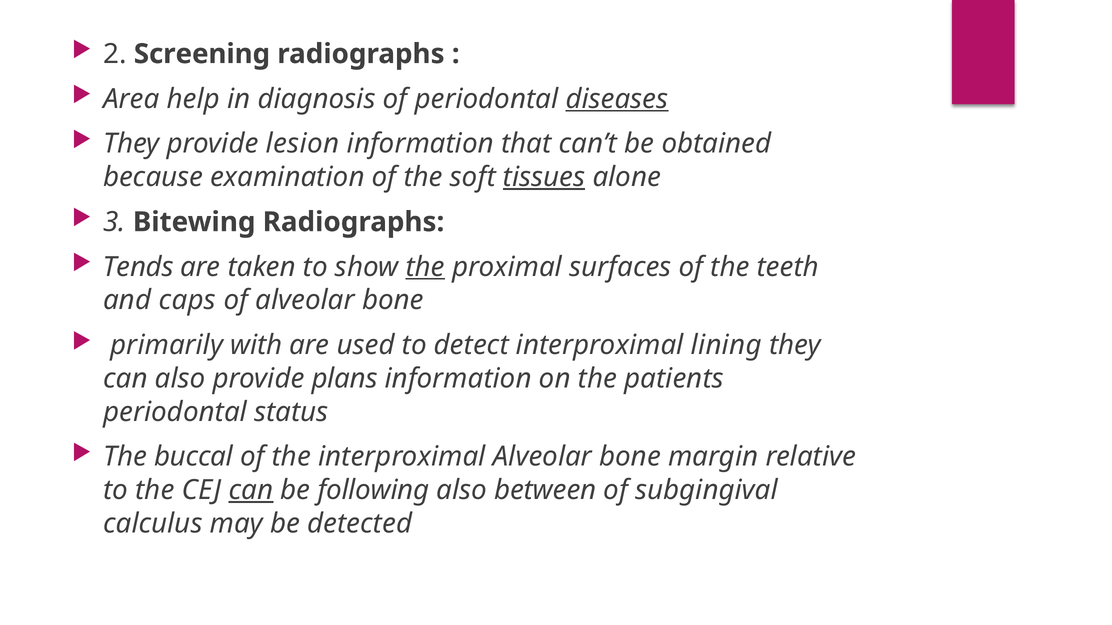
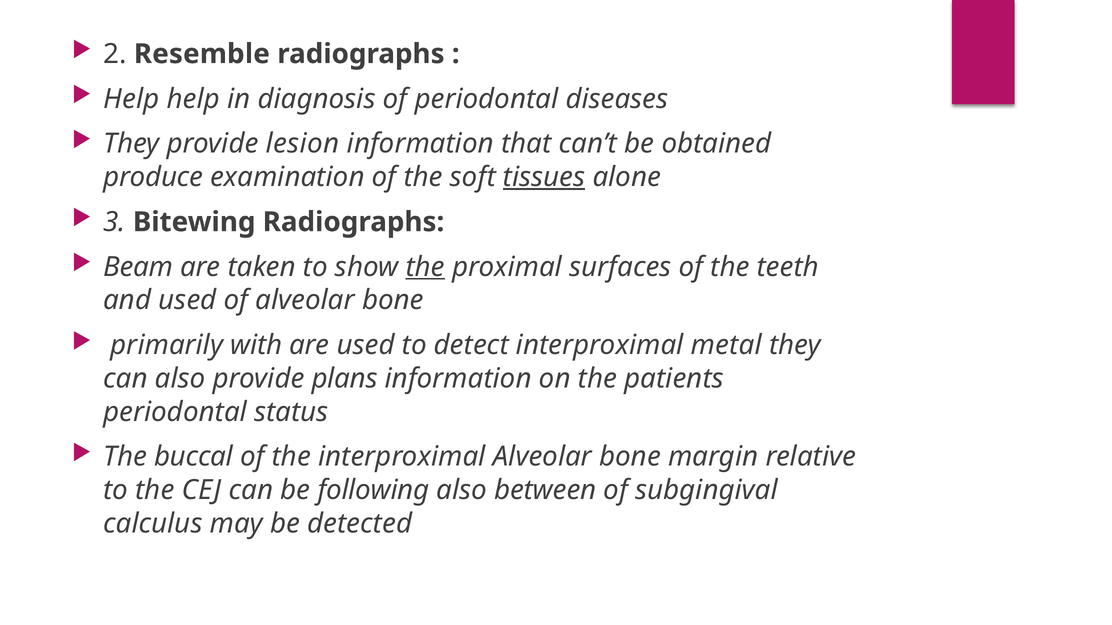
Screening: Screening -> Resemble (202, 54)
Area: Area -> Help (131, 99)
diseases underline: present -> none (617, 99)
because: because -> produce (153, 177)
Tends: Tends -> Beam (138, 267)
and caps: caps -> used (187, 301)
lining: lining -> metal (726, 345)
can underline: present -> none (251, 490)
